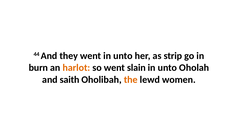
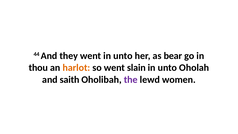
strip: strip -> bear (173, 56)
burn: burn -> thou (38, 68)
the colour: orange -> purple (131, 80)
